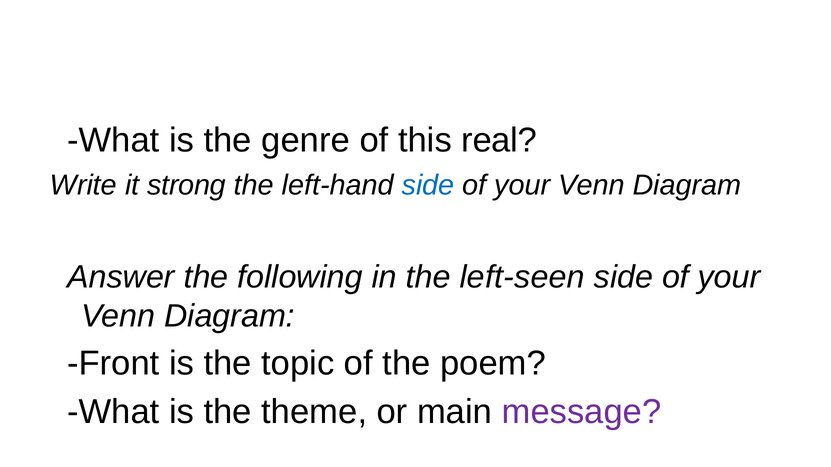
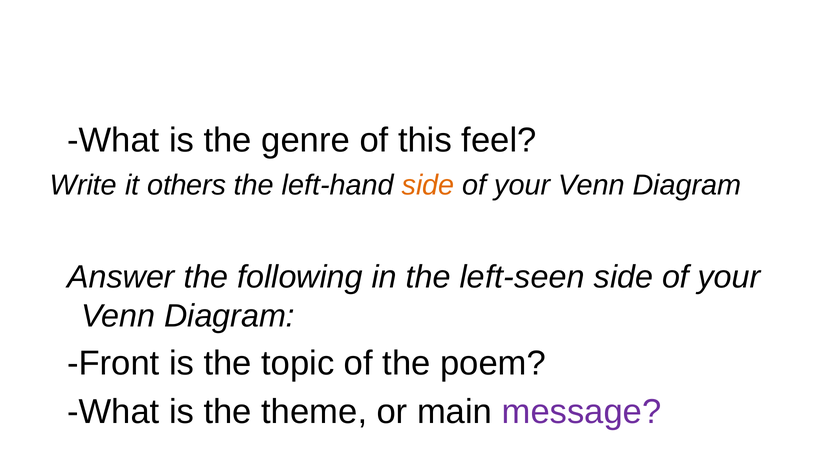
real: real -> feel (499, 141)
strong: strong -> others (187, 185)
side colour: blue -> orange (428, 185)
